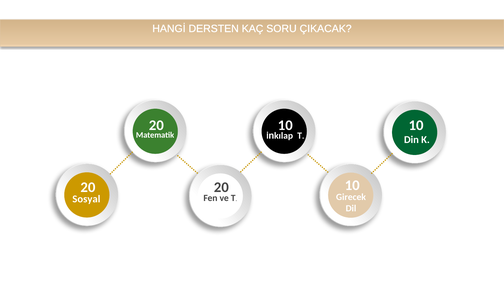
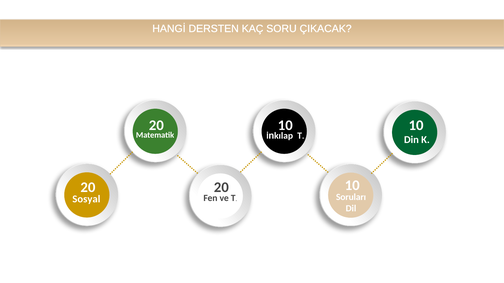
Girecek: Girecek -> Soruları (351, 198)
